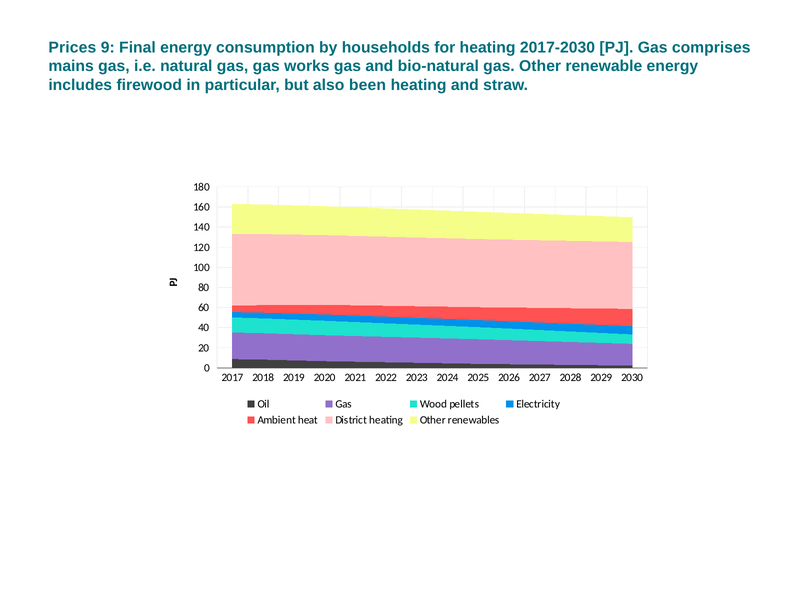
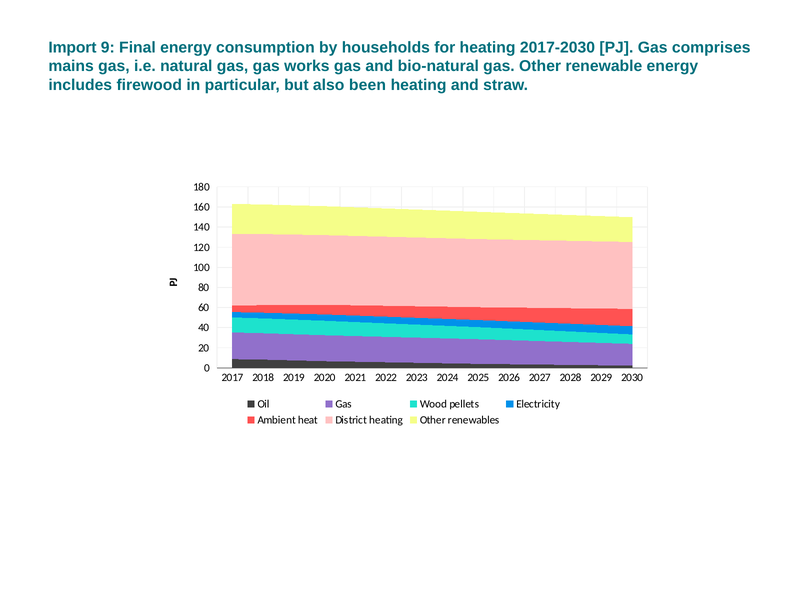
Prices: Prices -> Import (72, 47)
